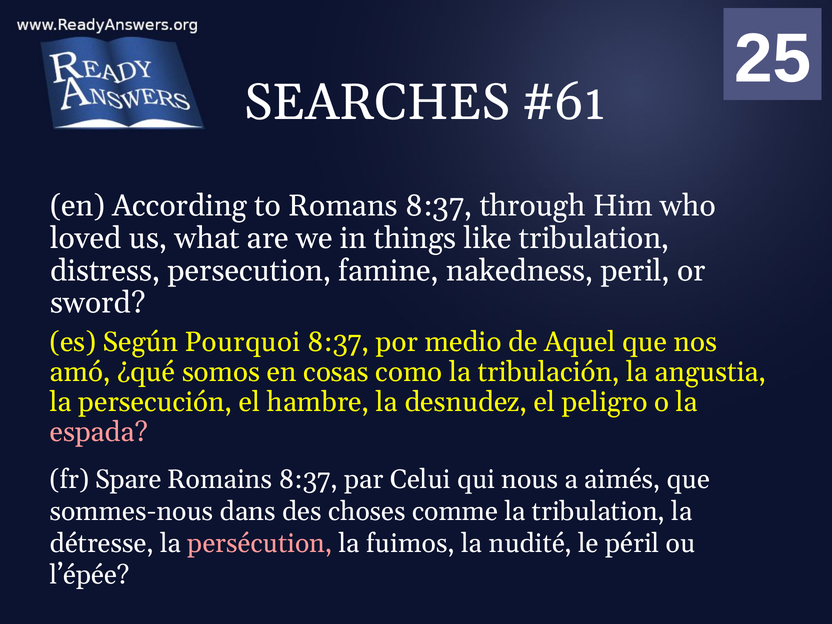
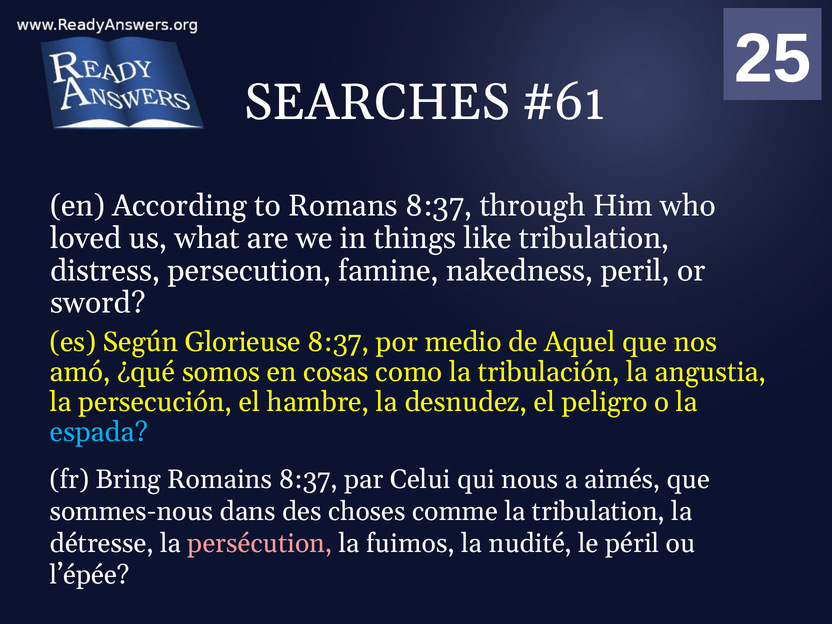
Pourquoi: Pourquoi -> Glorieuse (243, 342)
espada colour: pink -> light blue (99, 432)
Spare: Spare -> Bring (128, 479)
